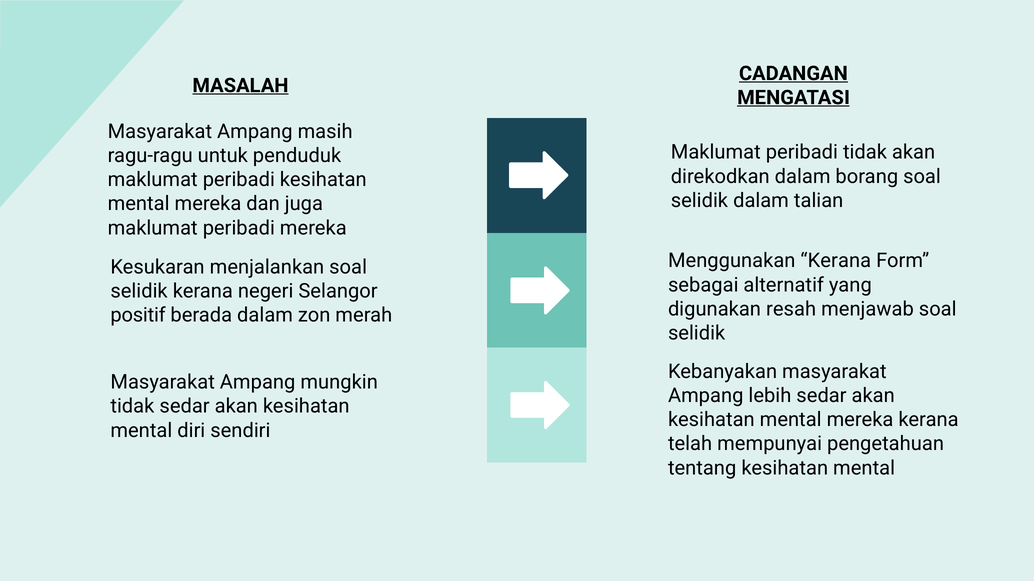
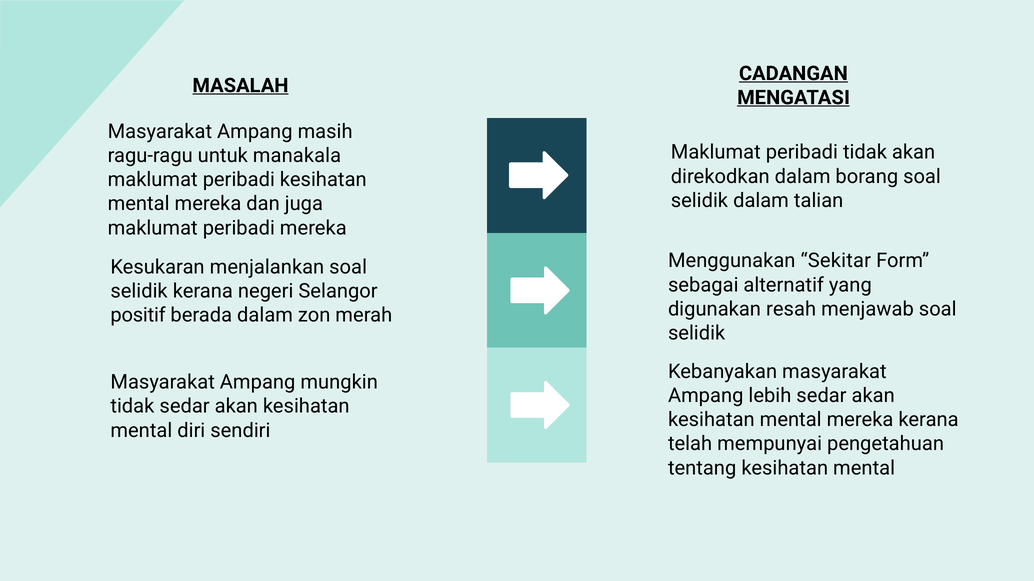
penduduk: penduduk -> manakala (297, 156)
Menggunakan Kerana: Kerana -> Sekitar (836, 261)
